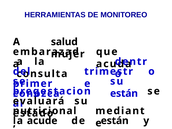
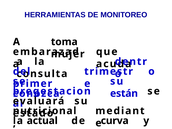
salud: salud -> toma (64, 42)
acude: acude -> actual (42, 121)
de están: están -> curva (115, 121)
